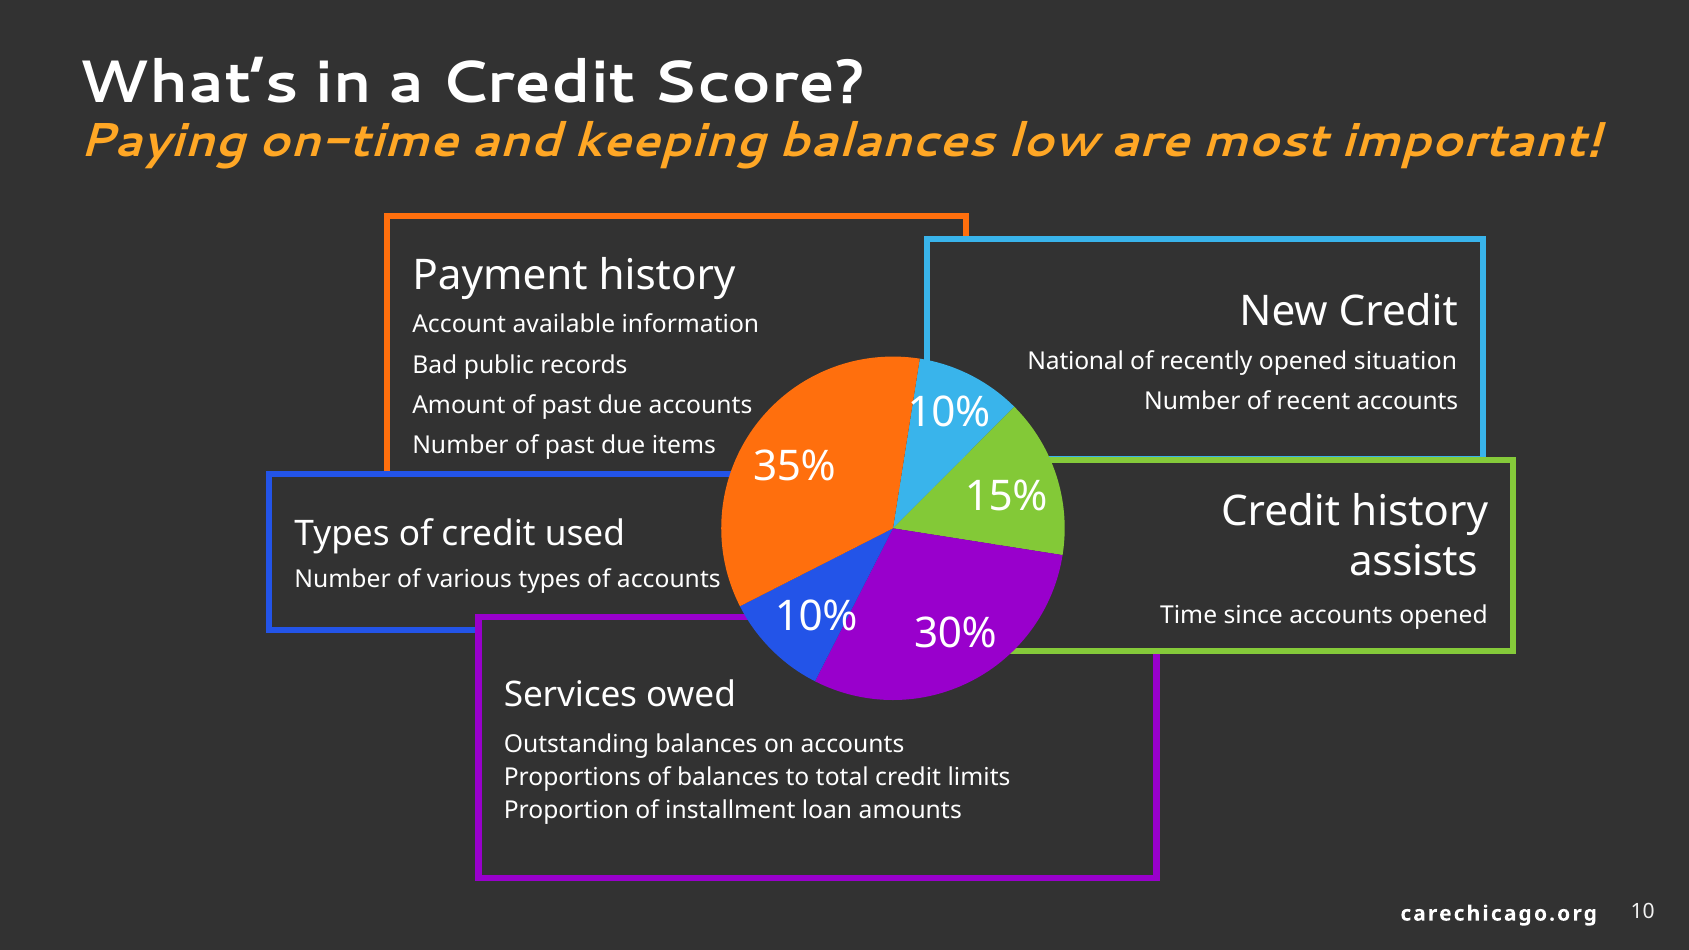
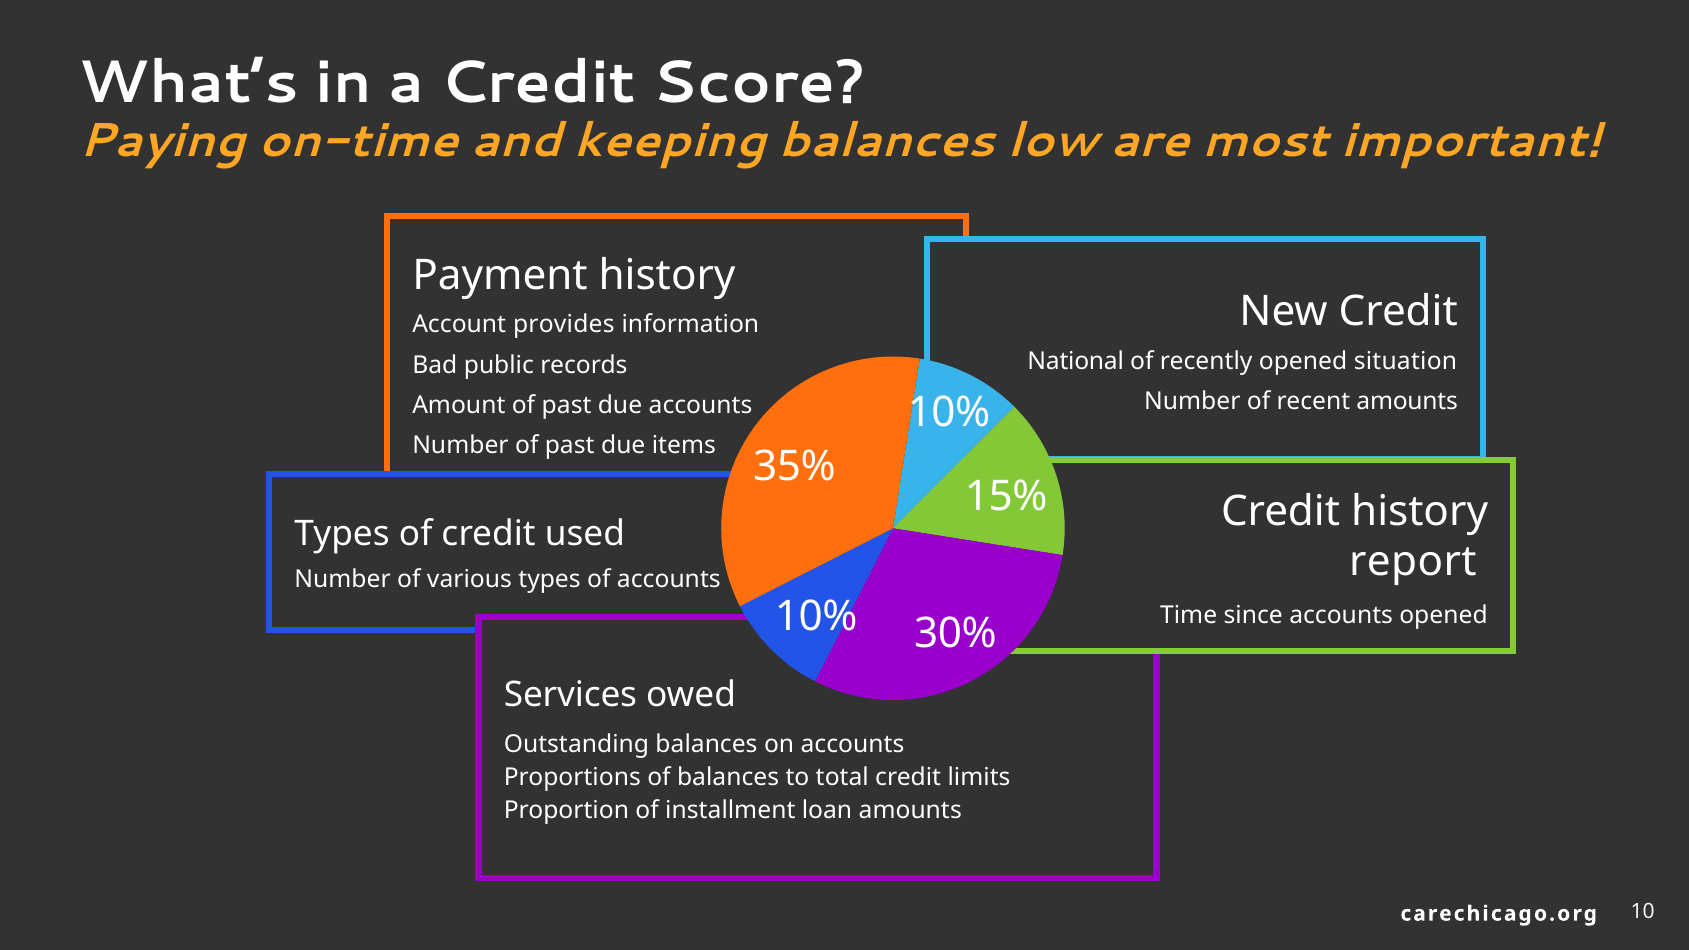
available: available -> provides (564, 325)
recent accounts: accounts -> amounts (1407, 402)
assists: assists -> report (1413, 562)
